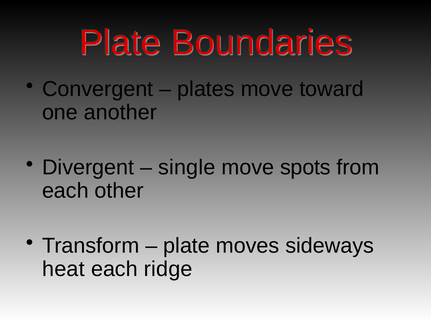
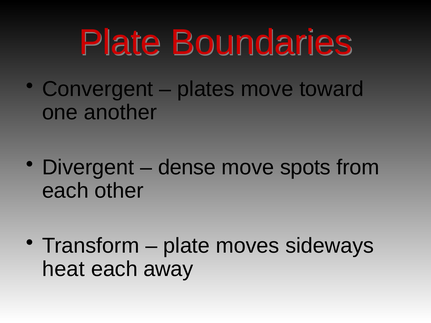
single: single -> dense (187, 168)
ridge: ridge -> away (168, 269)
